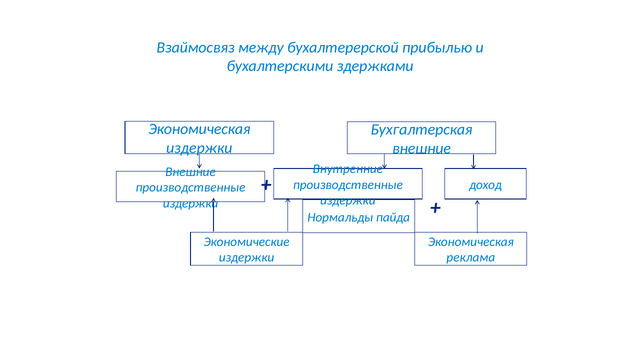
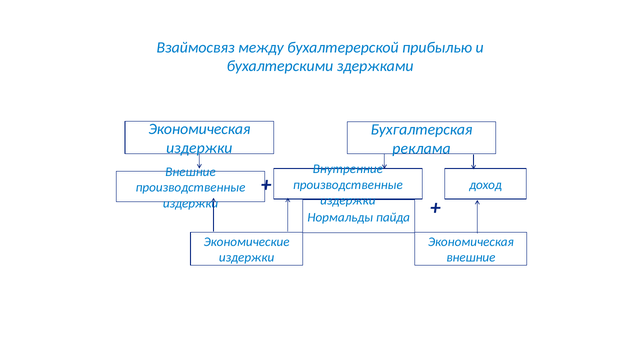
внешние: внешние -> реклама (422, 148)
реклама: реклама -> внешние (471, 257)
